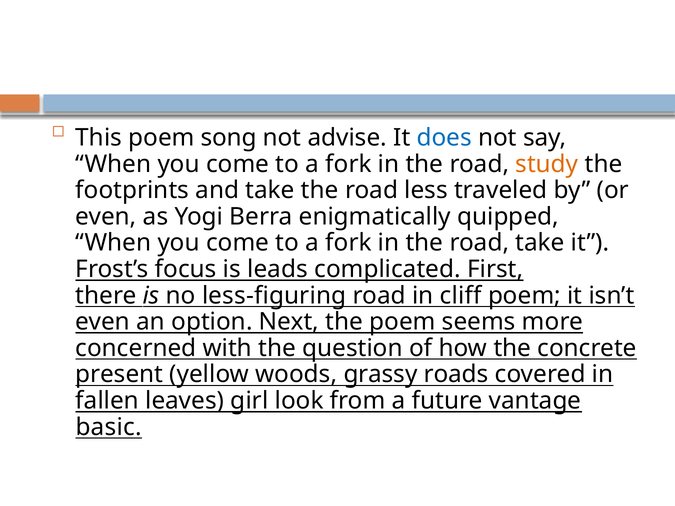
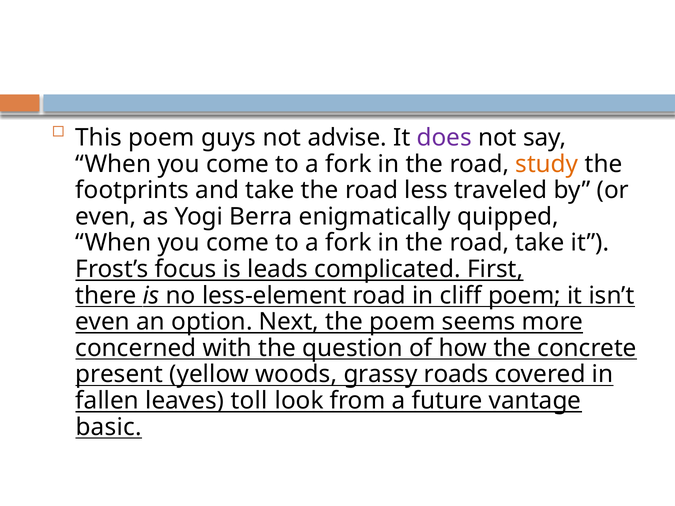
song: song -> guys (229, 138)
does colour: blue -> purple (444, 138)
less-figuring: less-figuring -> less-element (274, 296)
girl: girl -> toll (249, 401)
